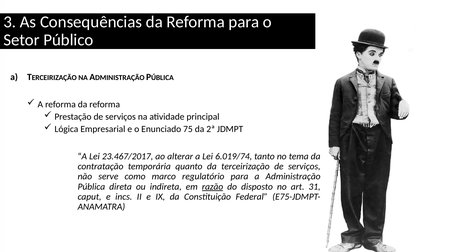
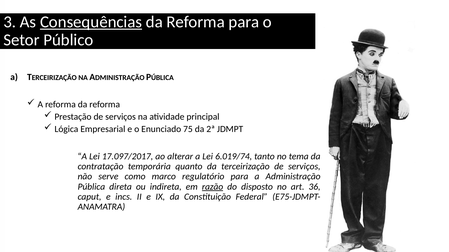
Consequências underline: none -> present (91, 22)
23.467/2017: 23.467/2017 -> 17.097/2017 (128, 157)
31: 31 -> 36 (315, 187)
